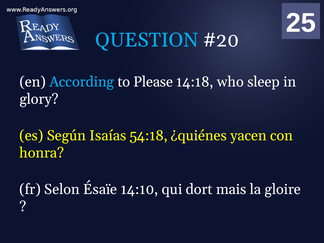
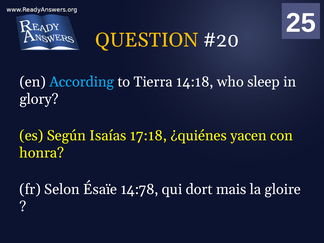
QUESTION colour: light blue -> yellow (147, 40)
Please: Please -> Tierra (153, 82)
54:18: 54:18 -> 17:18 (148, 136)
14:10: 14:10 -> 14:78 (140, 189)
